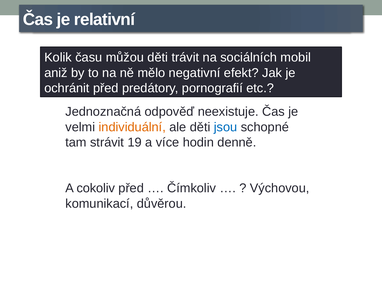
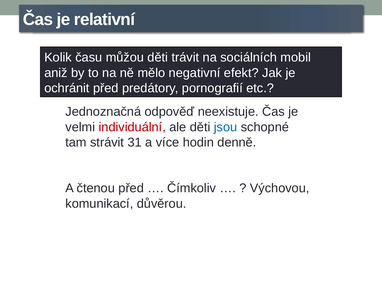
individuální colour: orange -> red (132, 127)
19: 19 -> 31 (135, 142)
cokoliv: cokoliv -> čtenou (96, 188)
